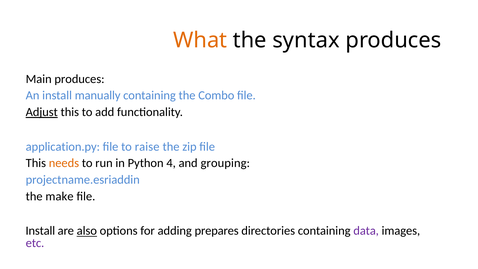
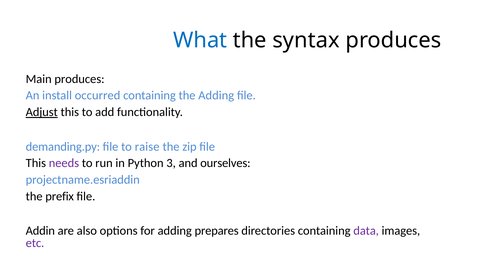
What colour: orange -> blue (200, 40)
manually: manually -> occurred (98, 96)
the Combo: Combo -> Adding (216, 96)
application.py: application.py -> demanding.py (63, 147)
needs colour: orange -> purple (64, 163)
4: 4 -> 3 (171, 163)
grouping: grouping -> ourselves (225, 163)
make: make -> prefix (60, 196)
Install: Install -> Addin (40, 231)
also underline: present -> none (87, 231)
